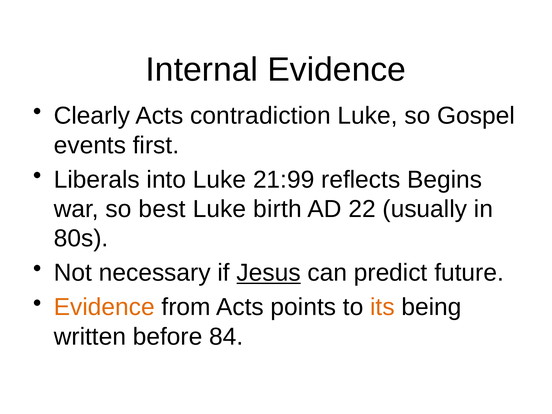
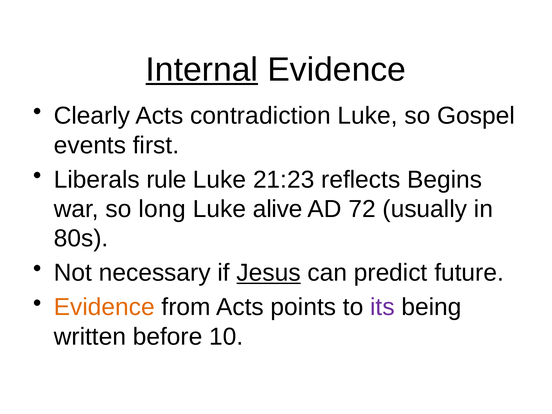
Internal underline: none -> present (202, 70)
into: into -> rule (166, 180)
21:99: 21:99 -> 21:23 (284, 180)
best: best -> long (162, 209)
birth: birth -> alive (278, 209)
22: 22 -> 72 (362, 209)
its colour: orange -> purple (382, 307)
84: 84 -> 10 (226, 337)
